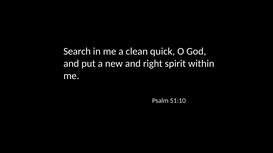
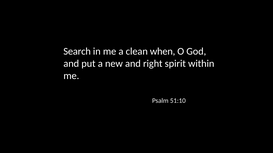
quick: quick -> when (163, 52)
